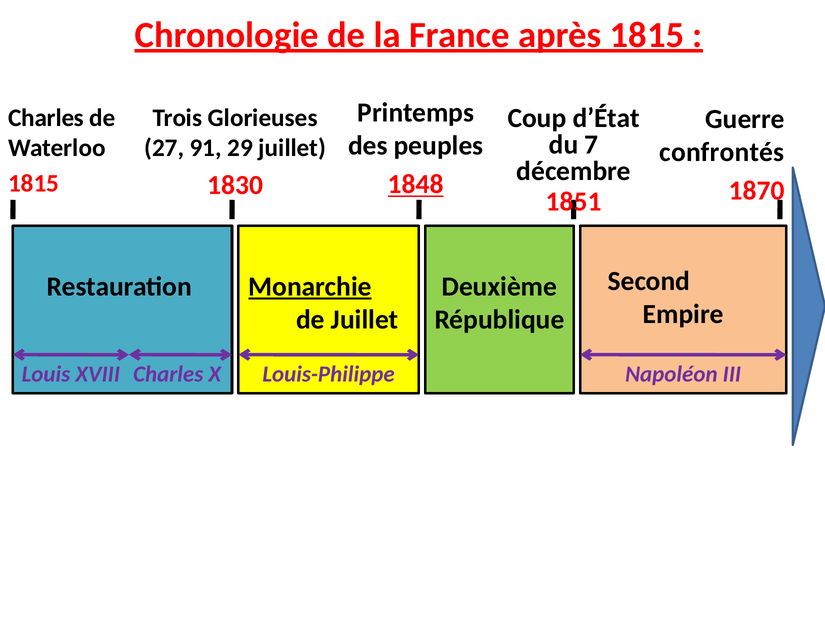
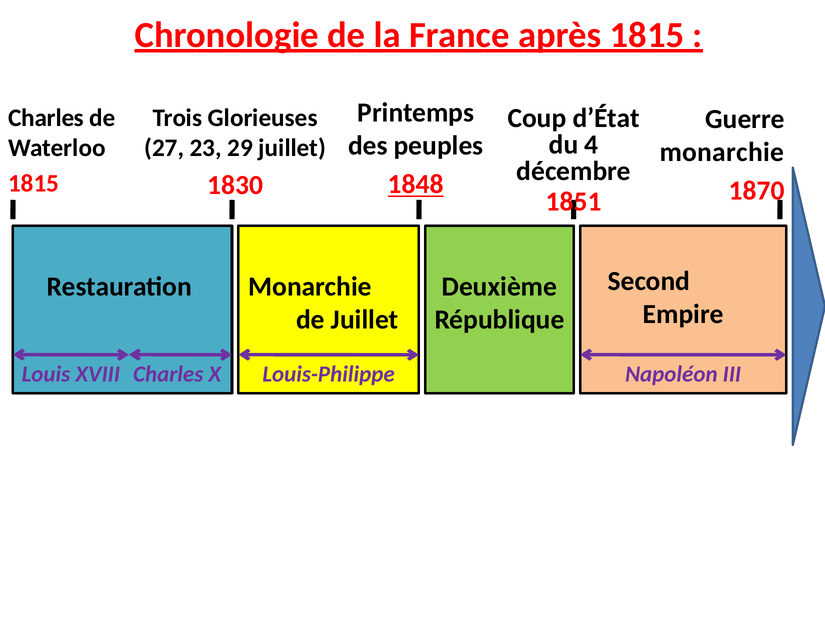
7: 7 -> 4 (591, 145)
91: 91 -> 23 (206, 148)
confrontés: confrontés -> monarchie (722, 152)
Monarchie underline: present -> none (310, 287)
